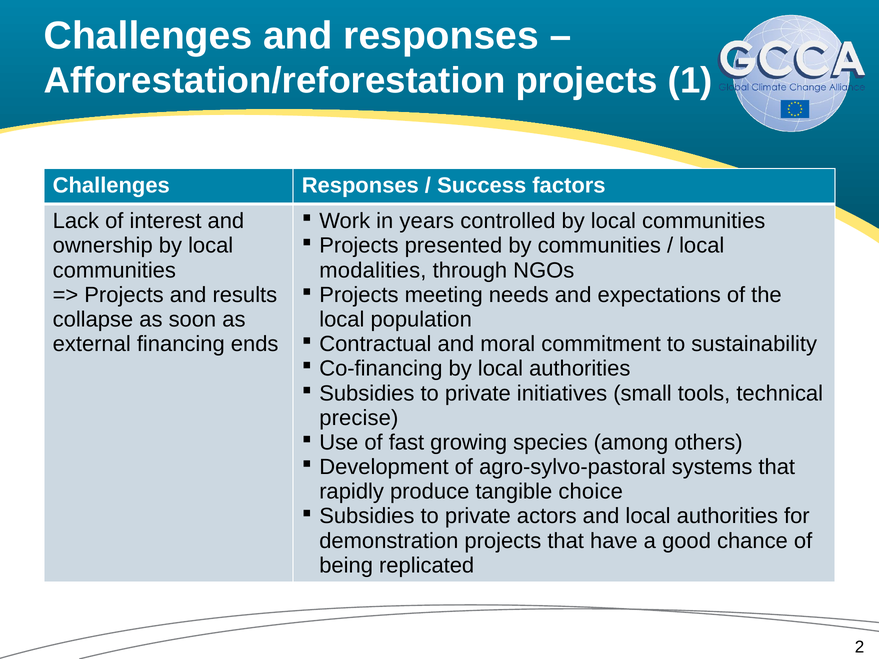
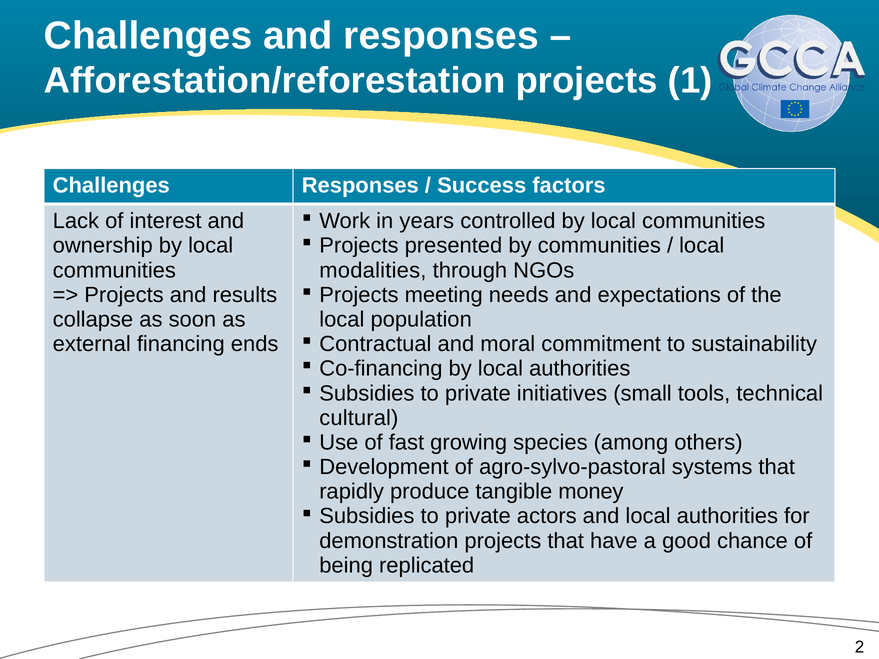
precise: precise -> cultural (359, 418)
choice: choice -> money (591, 492)
